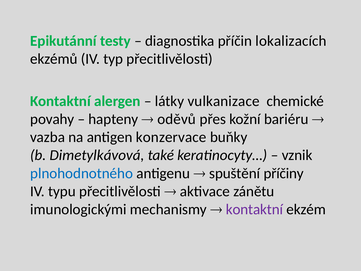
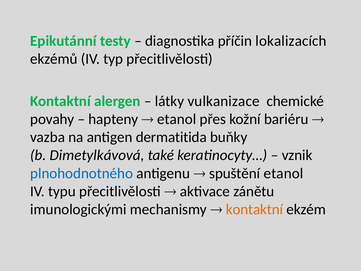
oděvů: oděvů -> etanol (177, 119)
konzervace: konzervace -> dermatitida (171, 137)
spuštění příčiny: příčiny -> etanol (284, 173)
kontaktní colour: purple -> orange (254, 209)
